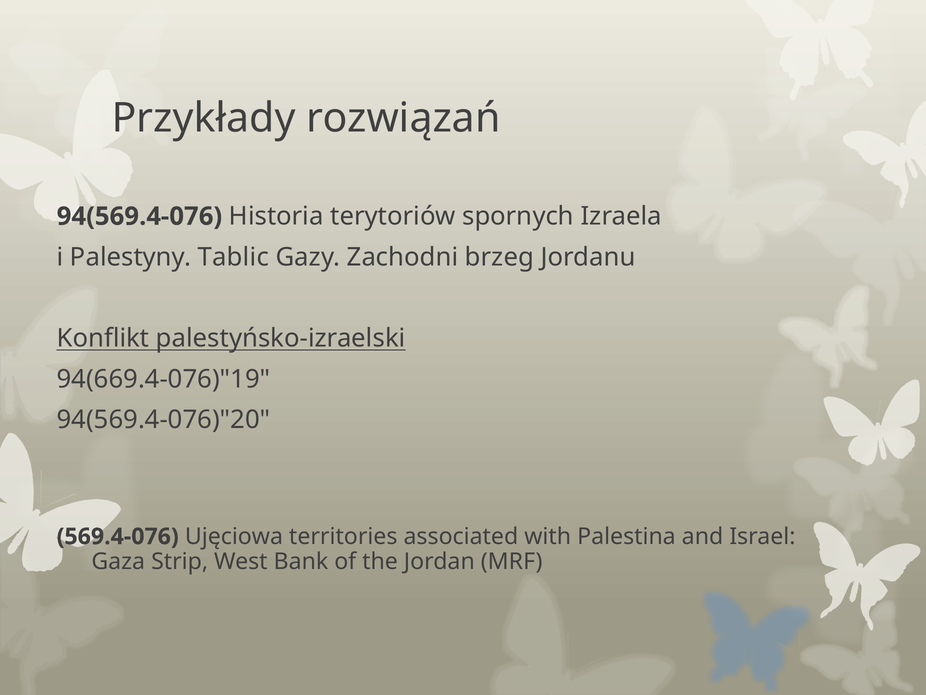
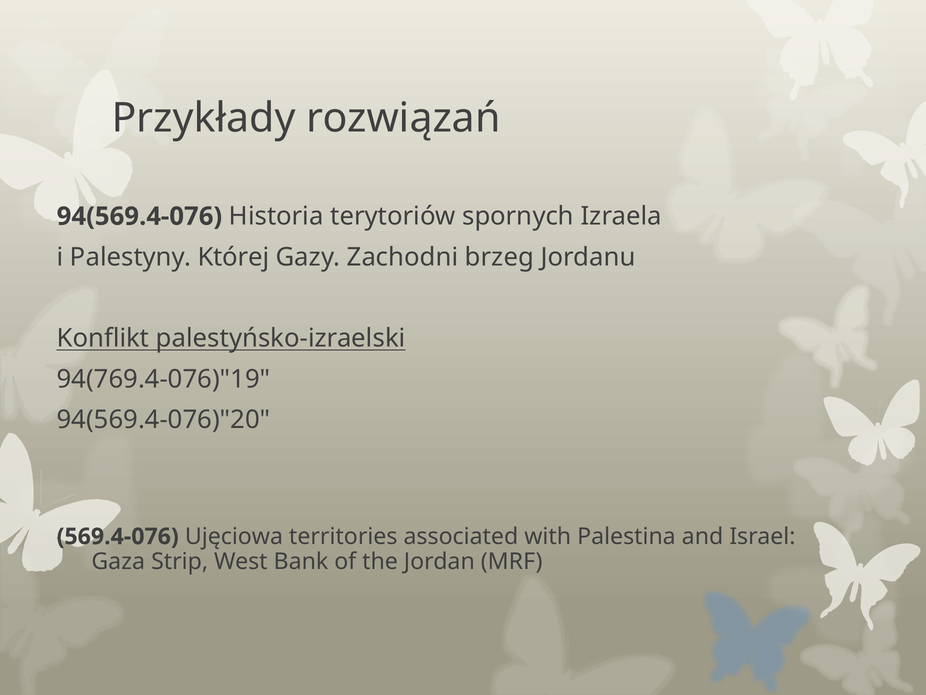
Tablic: Tablic -> Której (233, 257)
94(669.4-076)"19: 94(669.4-076)"19 -> 94(769.4-076)"19 (164, 379)
